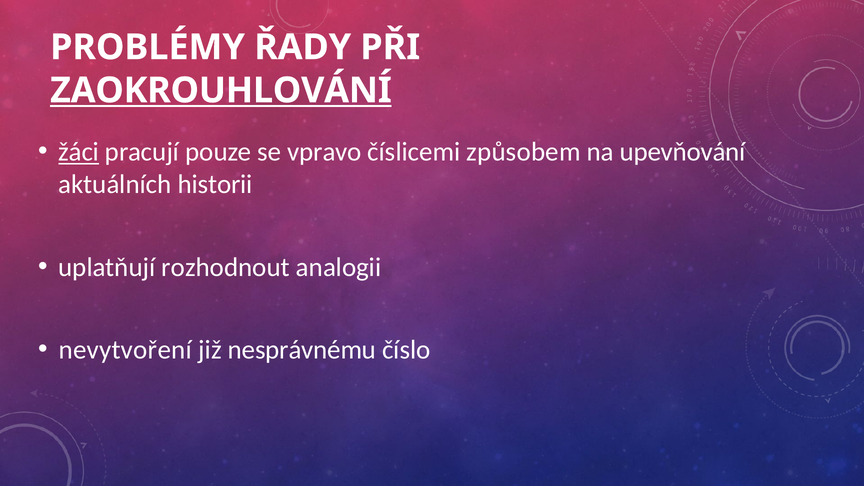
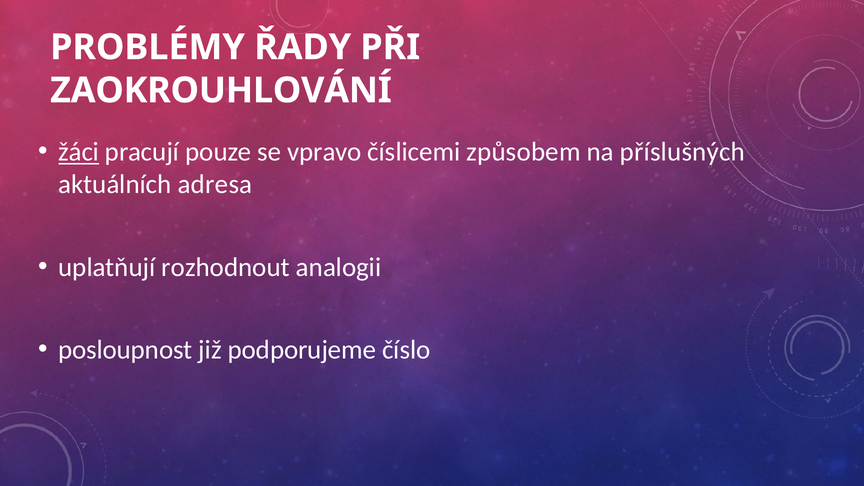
ZAOKROUHLOVÁNÍ underline: present -> none (221, 90)
upevňování: upevňování -> příslušných (682, 152)
historii: historii -> adresa (215, 184)
nevytvoření: nevytvoření -> posloupnost (125, 350)
nesprávnému: nesprávnému -> podporujeme (302, 350)
